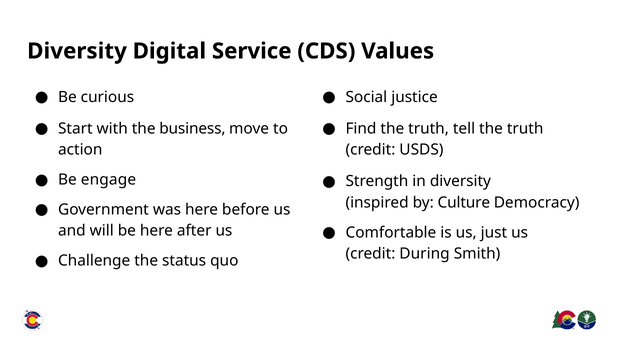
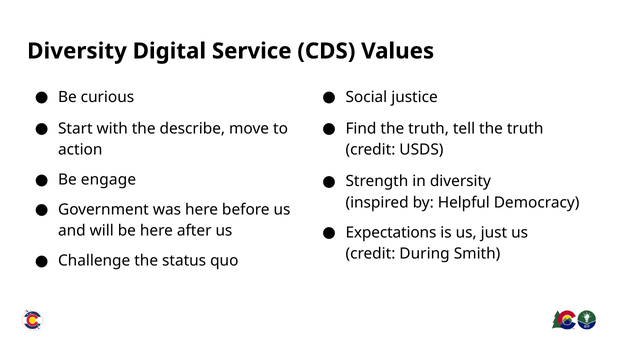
business: business -> describe (192, 129)
Culture: Culture -> Helpful (464, 203)
Comfortable: Comfortable -> Expectations (391, 233)
